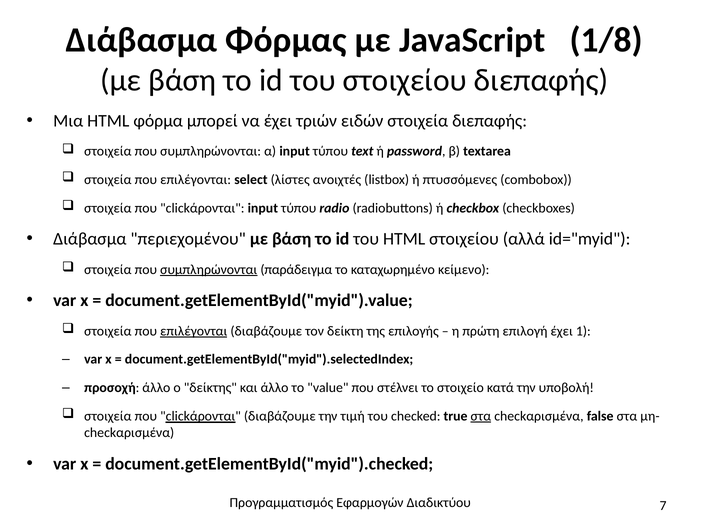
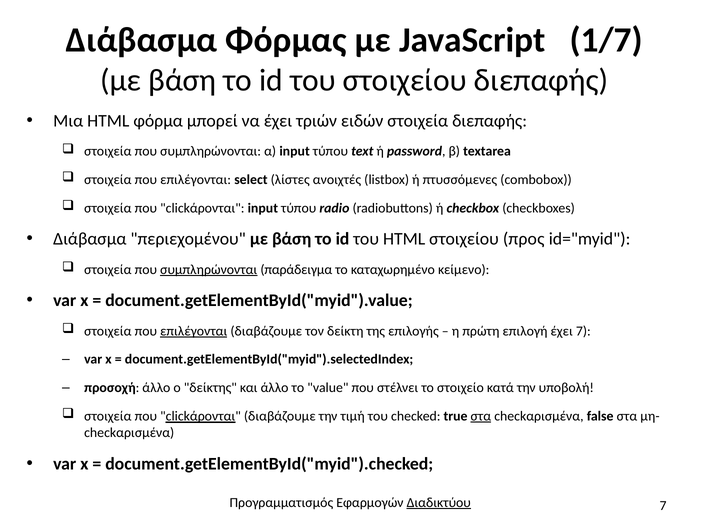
1/8: 1/8 -> 1/7 (606, 40)
αλλά: αλλά -> προς (524, 239)
έχει 1: 1 -> 7 (583, 331)
Διαδικτύου underline: none -> present (439, 502)
